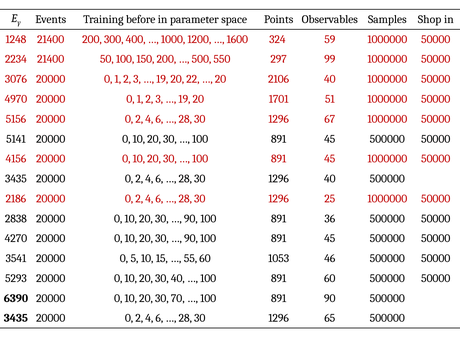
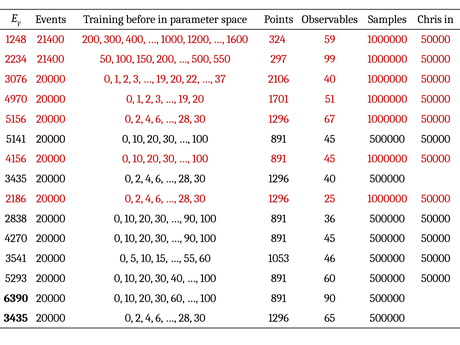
Shop: Shop -> Chris (430, 19)
20: 20 -> 37 (220, 79)
30 70: 70 -> 60 (178, 298)
